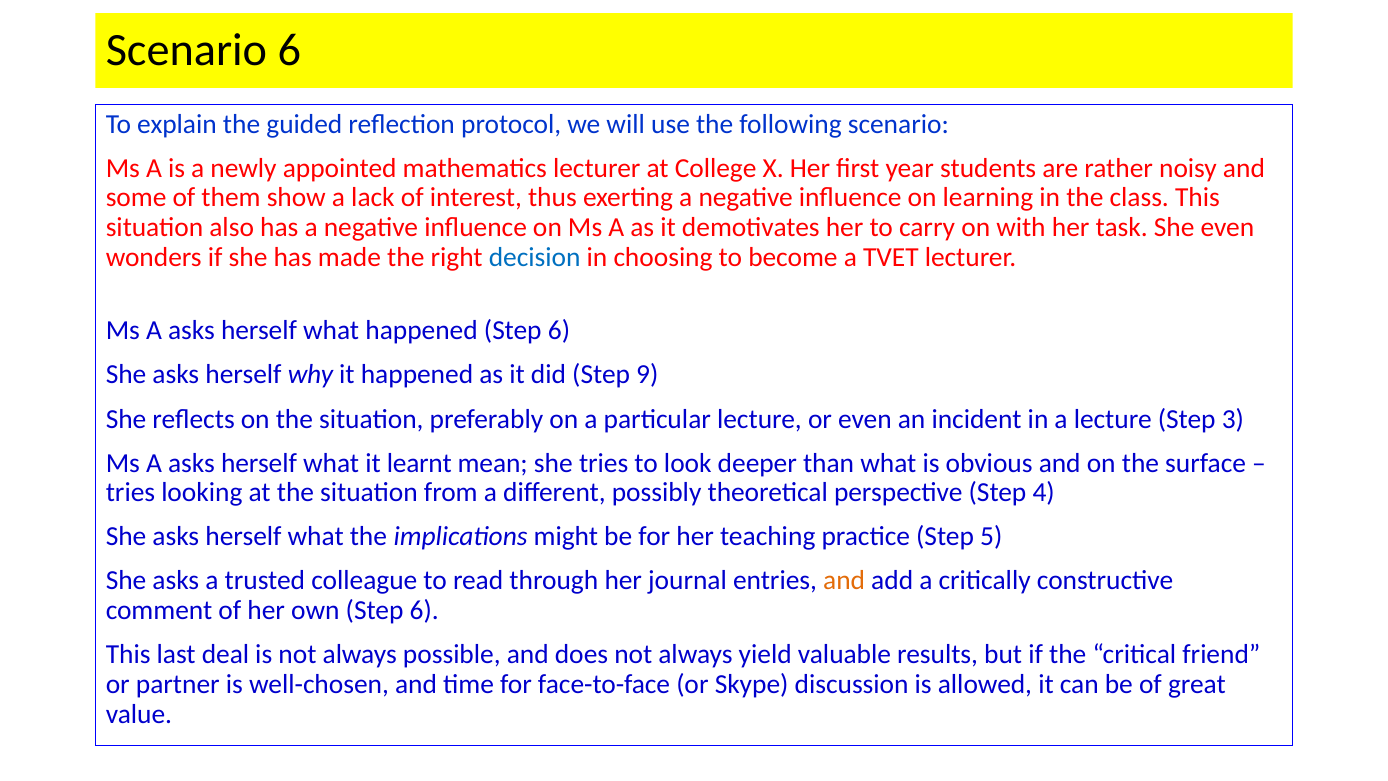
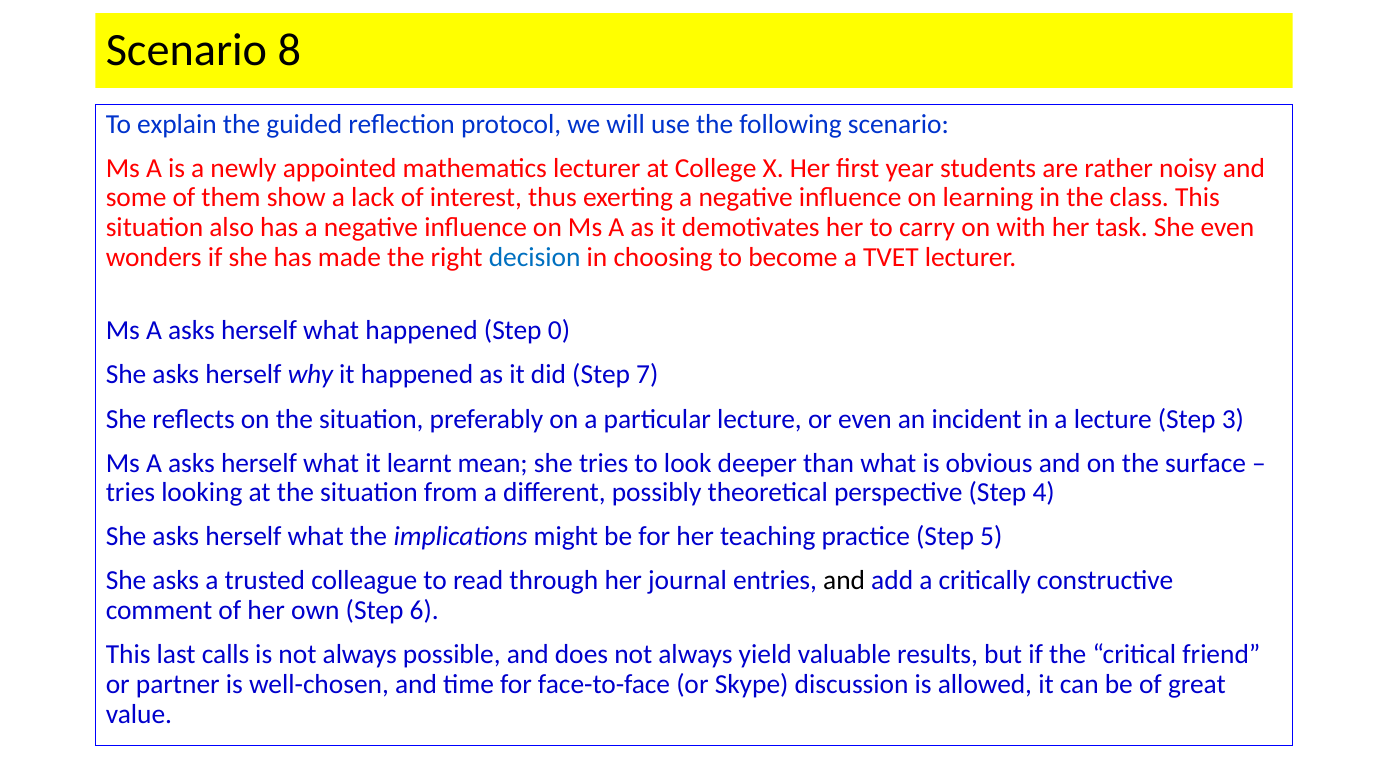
Scenario 6: 6 -> 8 (289, 50)
happened Step 6: 6 -> 0 (559, 331)
9: 9 -> 7 (647, 375)
and colour: orange -> black (844, 581)
deal: deal -> calls (226, 654)
